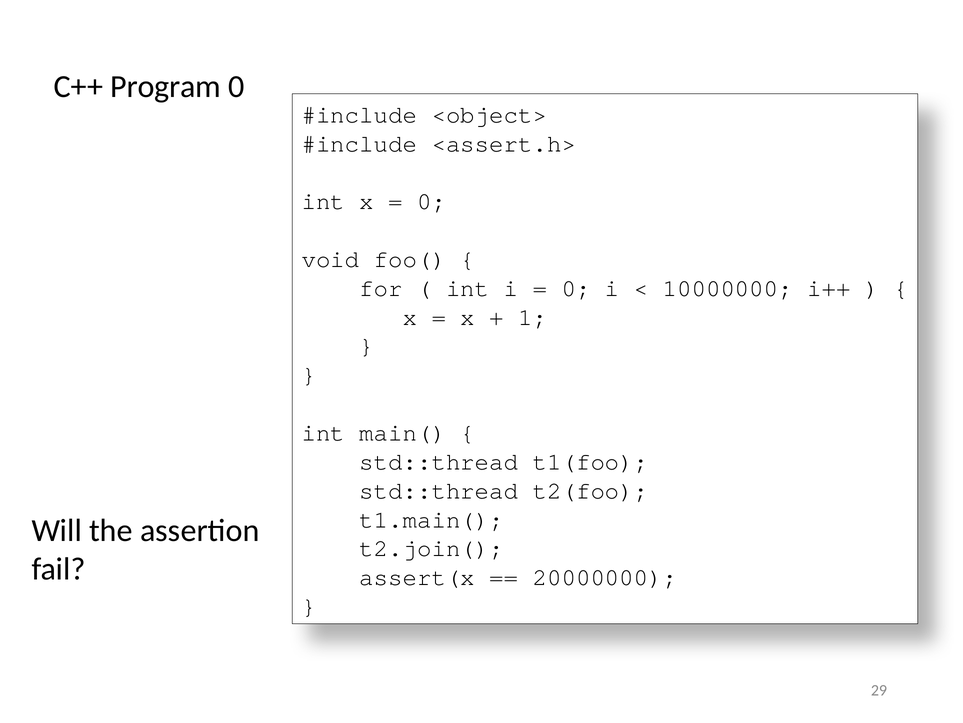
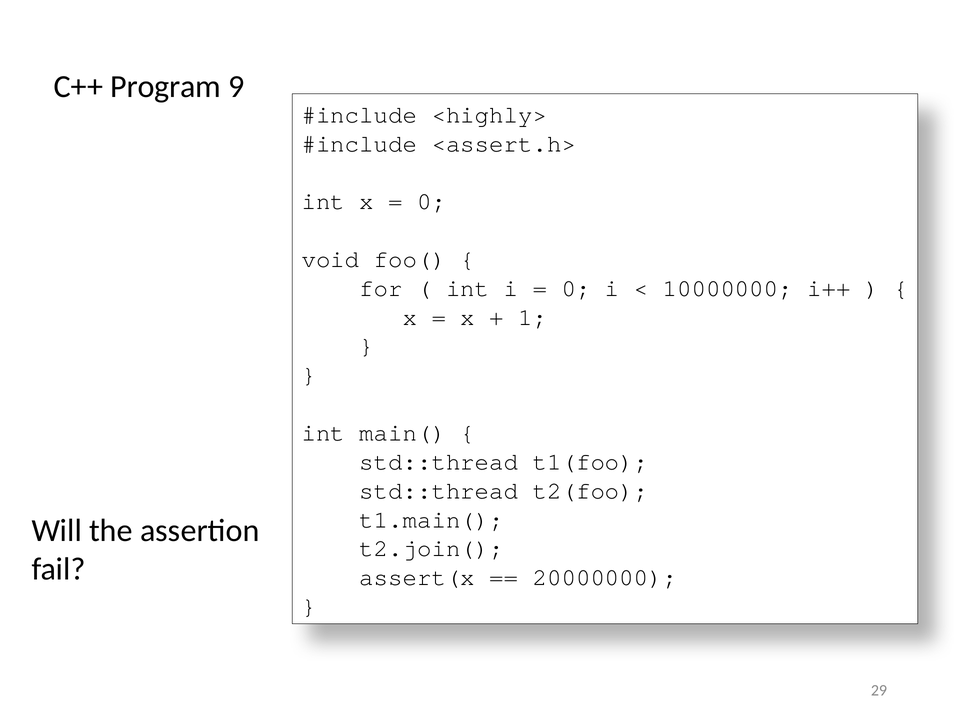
Program 0: 0 -> 9 (237, 86)
<object>: <object> -> <highly> (489, 115)
